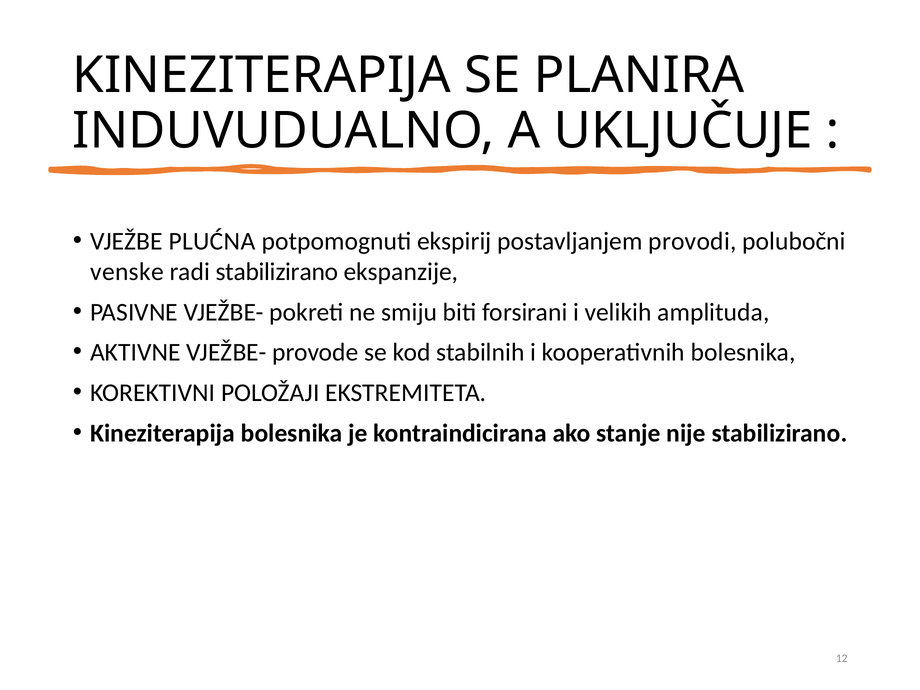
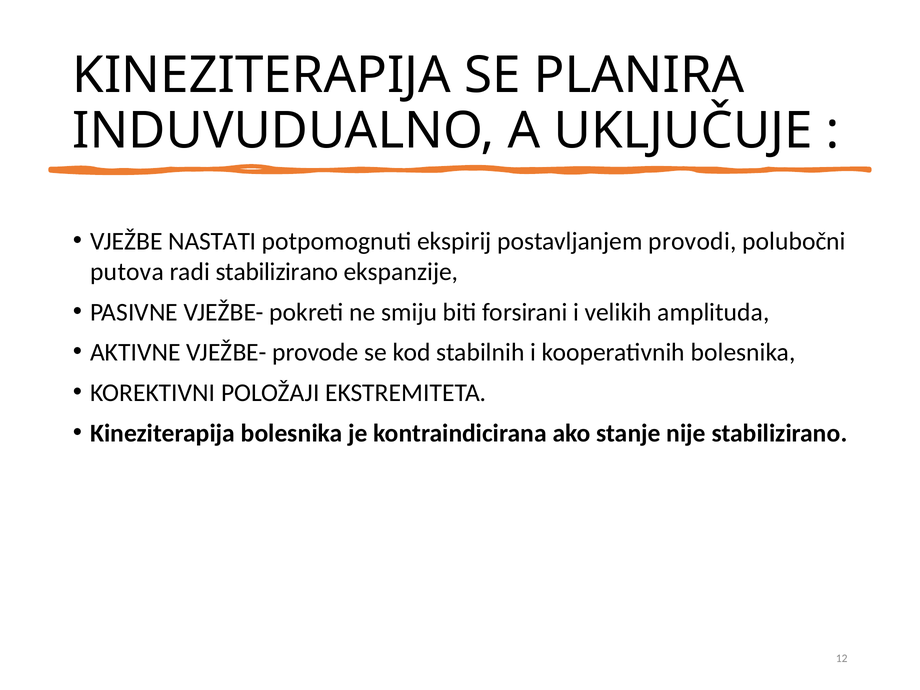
PLUĆNA: PLUĆNA -> NASTATI (212, 241)
venske: venske -> putova (127, 272)
